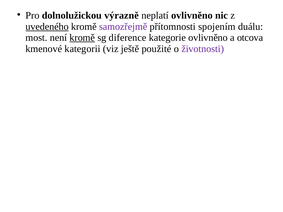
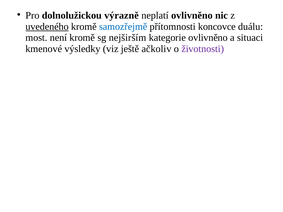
samozřejmě colour: purple -> blue (123, 27)
spojením: spojením -> koncovce (217, 27)
kromě underline: present -> none (82, 38)
diference: diference -> nejširším (128, 38)
otcova: otcova -> situaci (250, 38)
kategorii: kategorii -> výsledky (83, 49)
použité: použité -> ačkoliv (157, 49)
